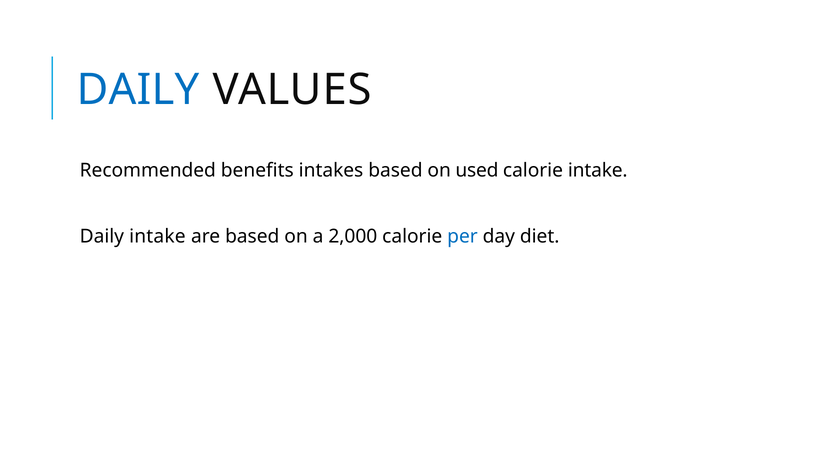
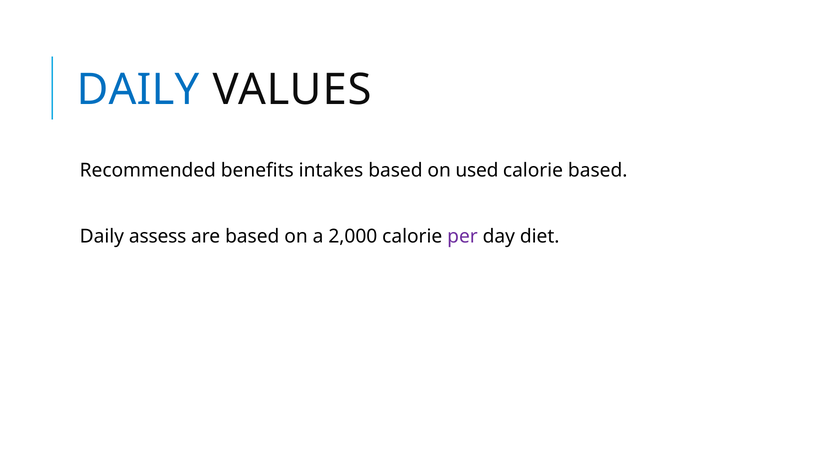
calorie intake: intake -> based (598, 170)
Daily intake: intake -> assess (158, 236)
per colour: blue -> purple (463, 236)
